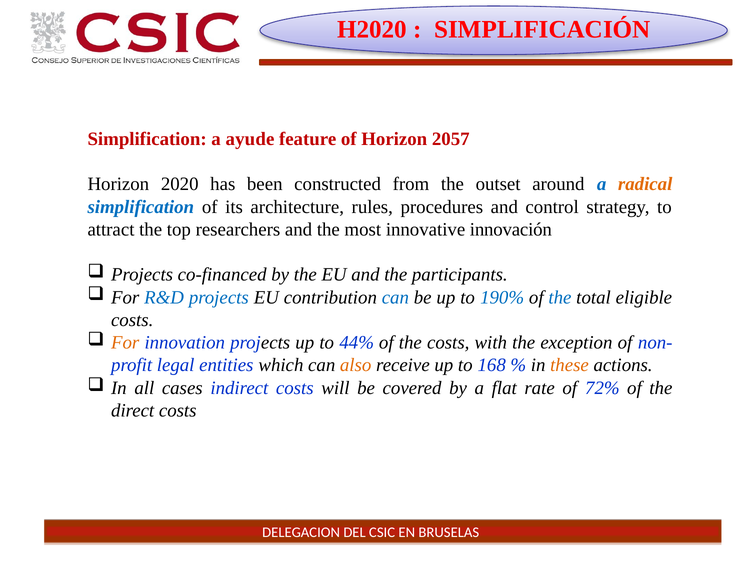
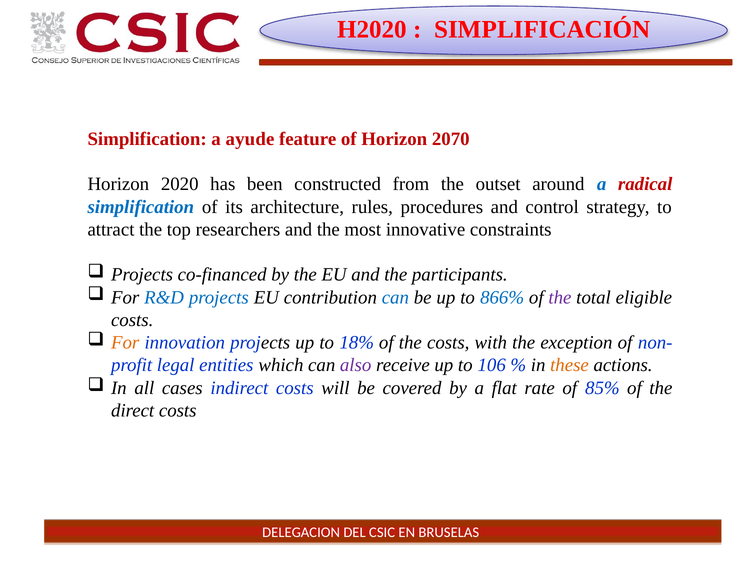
2057: 2057 -> 2070 (451, 139)
radical colour: orange -> red (645, 184)
innovación: innovación -> constraints (511, 229)
190%: 190% -> 866% (502, 297)
the colour: blue -> purple (560, 297)
44%: 44% -> 18% (357, 342)
also colour: orange -> purple (356, 365)
168: 168 -> 106 (492, 365)
72%: 72% -> 85% (602, 388)
